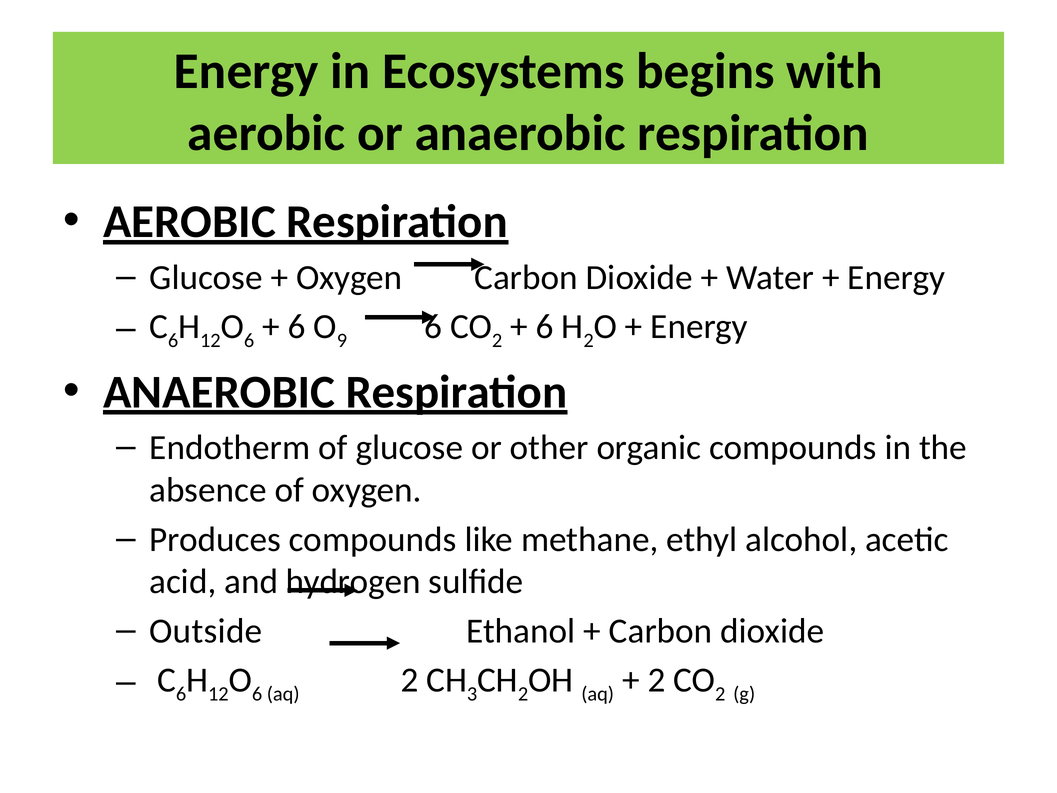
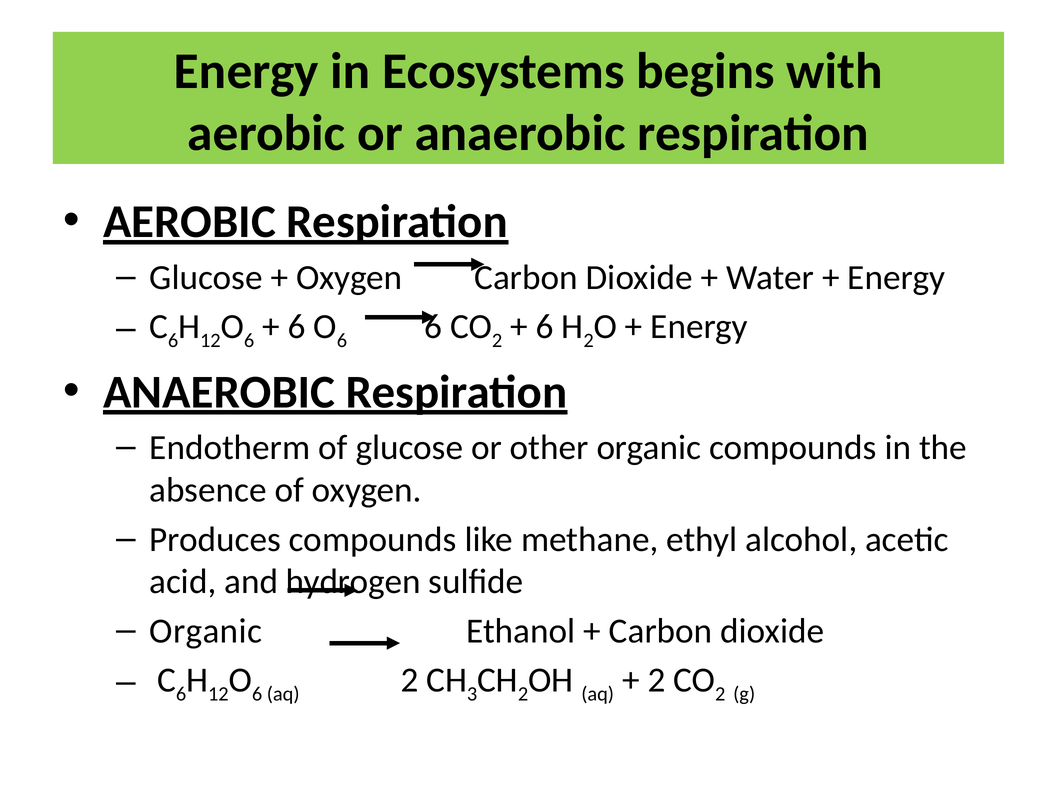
9: 9 -> 6 (342, 340)
Outside: Outside -> Organic (206, 631)
